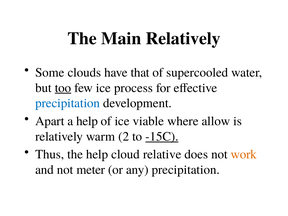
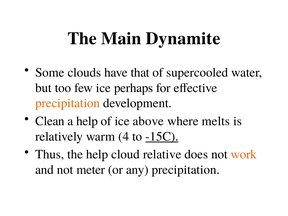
Main Relatively: Relatively -> Dynamite (183, 38)
too underline: present -> none (63, 88)
process: process -> perhaps (134, 88)
precipitation colour: blue -> orange (68, 103)
Apart: Apart -> Clean (50, 121)
viable: viable -> above (148, 121)
allow: allow -> melts (216, 121)
2: 2 -> 4 (124, 136)
